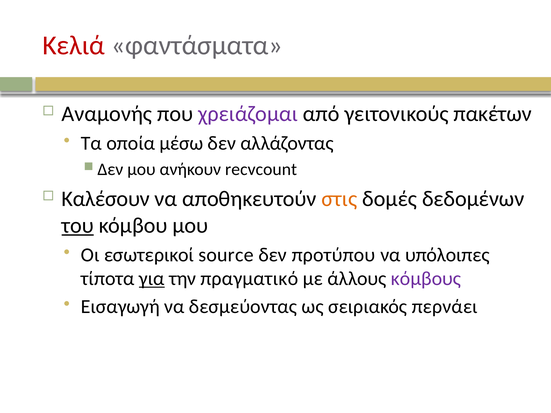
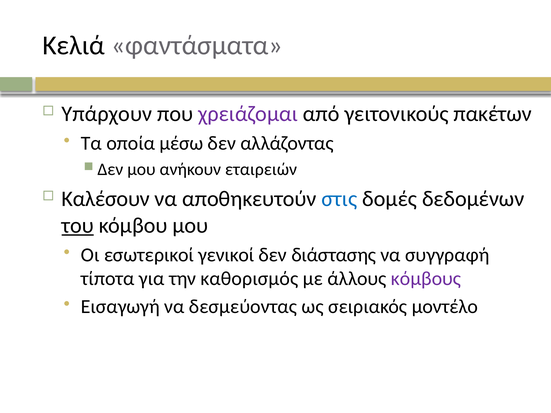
Κελιά colour: red -> black (74, 46)
Αναμονής: Αναμονής -> Υπάρχουν (107, 114)
recvcount: recvcount -> εταιρειών (261, 169)
στις colour: orange -> blue (339, 199)
source: source -> γενικοί (226, 255)
προτύπου: προτύπου -> διάστασης (334, 255)
υπόλοιπες: υπόλοιπες -> συγγραφή (447, 255)
για underline: present -> none (152, 279)
πραγματικό: πραγματικό -> καθορισμός (249, 279)
περνάει: περνάει -> μοντέλο (445, 307)
